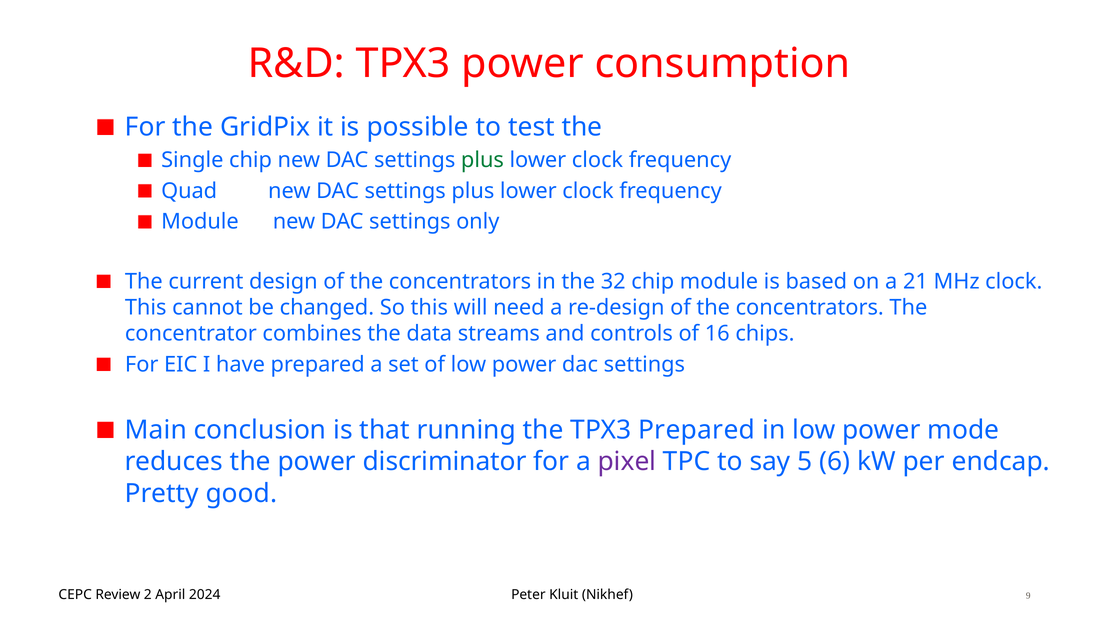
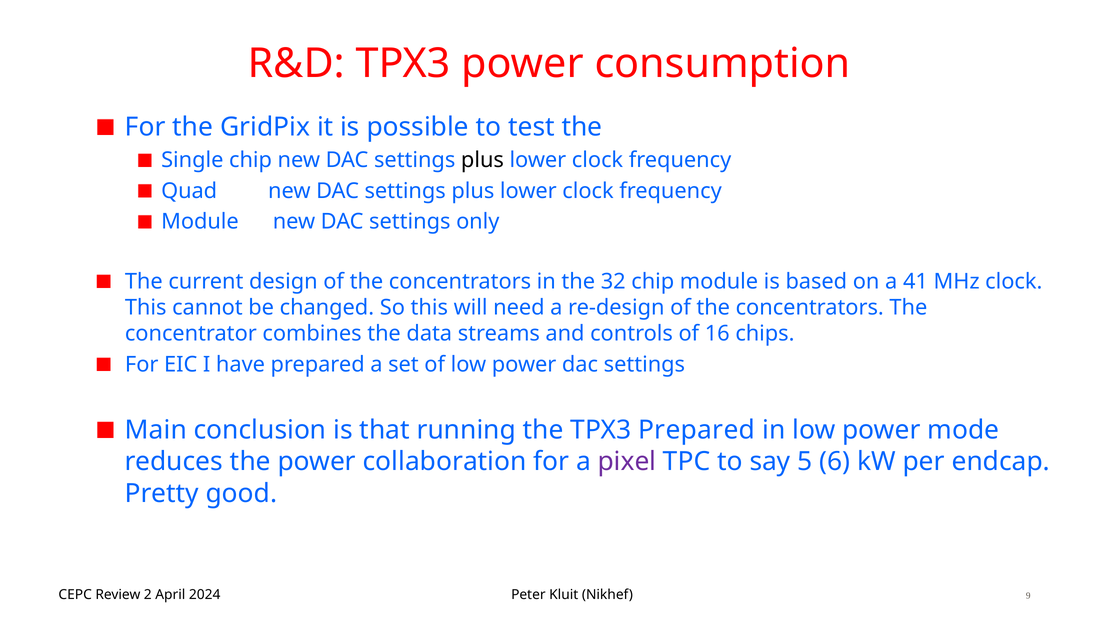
plus colour: green -> black (482, 160)
21: 21 -> 41 (915, 282)
discriminator: discriminator -> collaboration (445, 462)
